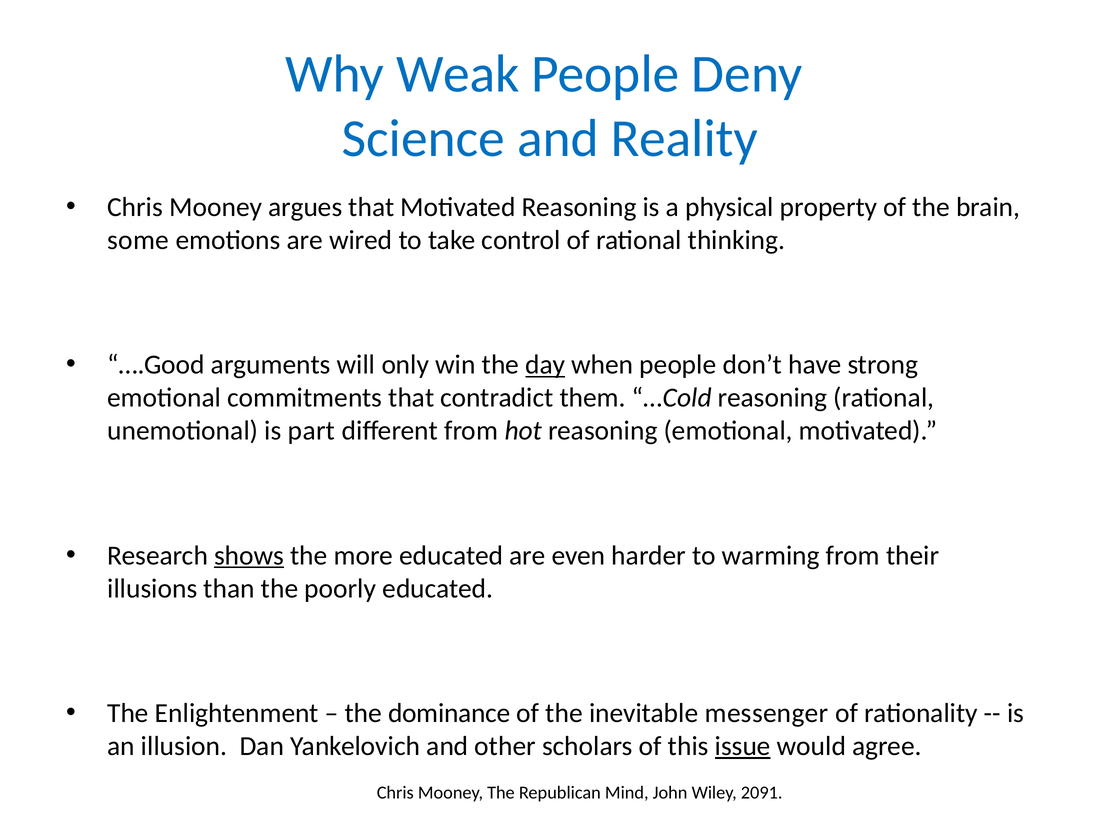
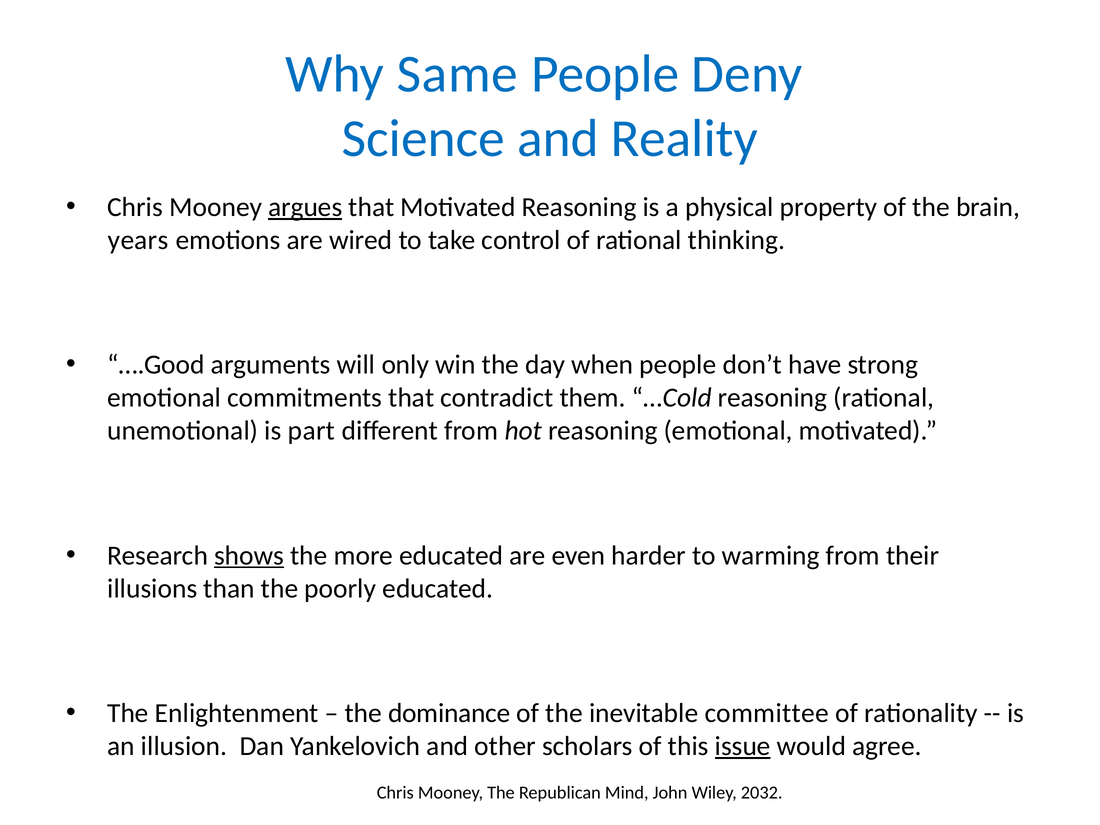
Weak: Weak -> Same (457, 74)
argues underline: none -> present (305, 207)
some: some -> years (138, 240)
day underline: present -> none (545, 365)
messenger: messenger -> committee (767, 713)
2091: 2091 -> 2032 (762, 793)
